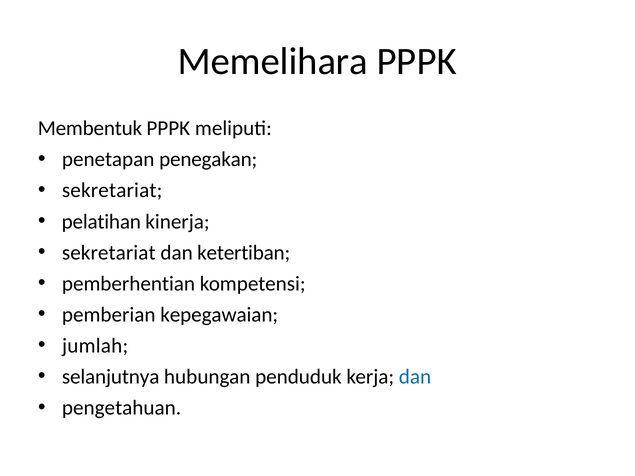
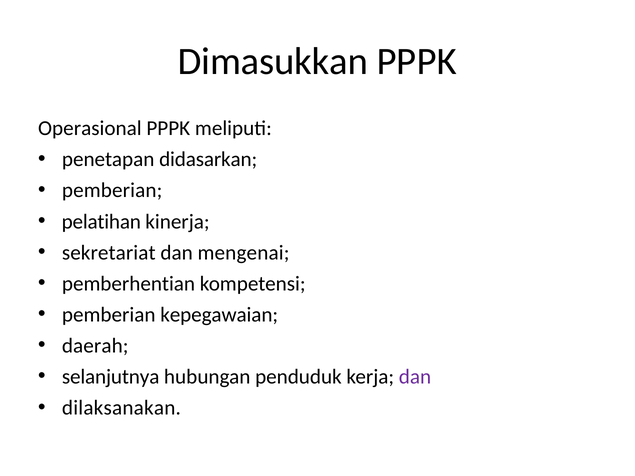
Memelihara: Memelihara -> Dimasukkan (273, 61)
Membentuk: Membentuk -> Operasional (90, 128)
penegakan: penegakan -> didasarkan (208, 160)
sekretariat: sekretariat -> pemberian (112, 191)
ketertiban: ketertiban -> mengenai (244, 253)
jumlah: jumlah -> daerah (95, 346)
dan colour: blue -> purple (415, 377)
pengetahuan: pengetahuan -> dilaksanakan (121, 408)
